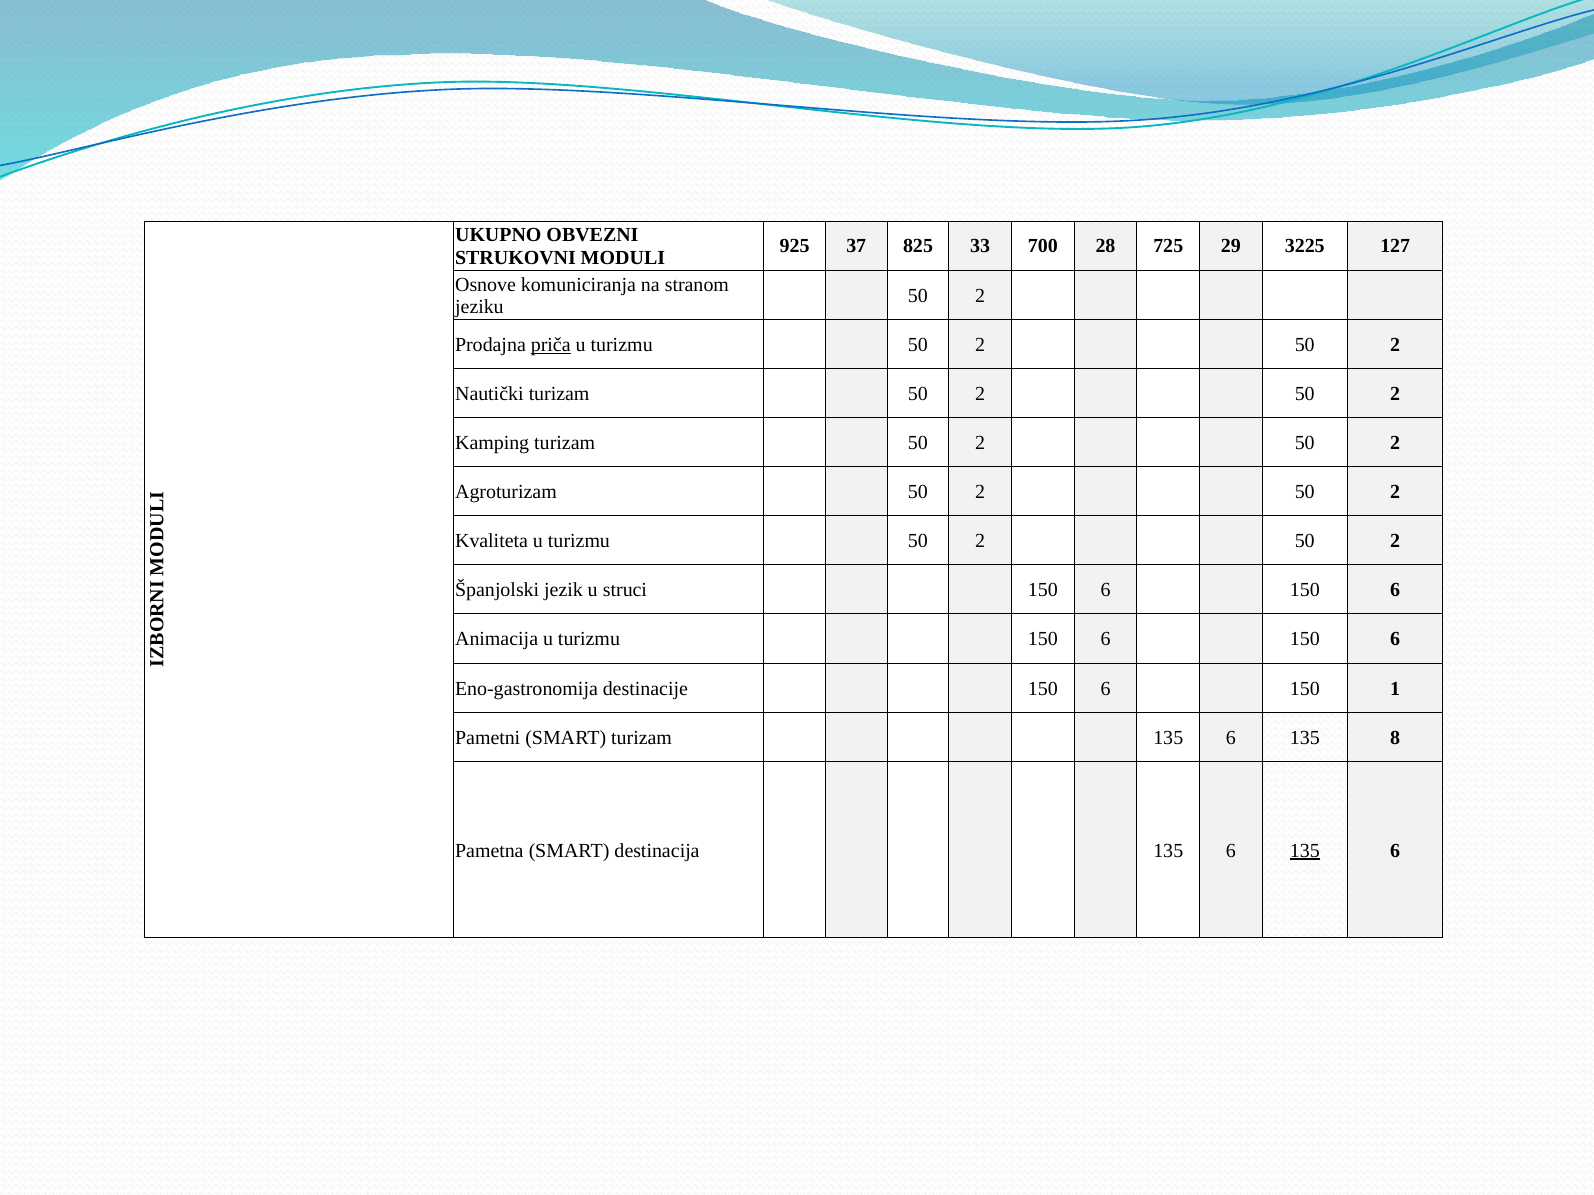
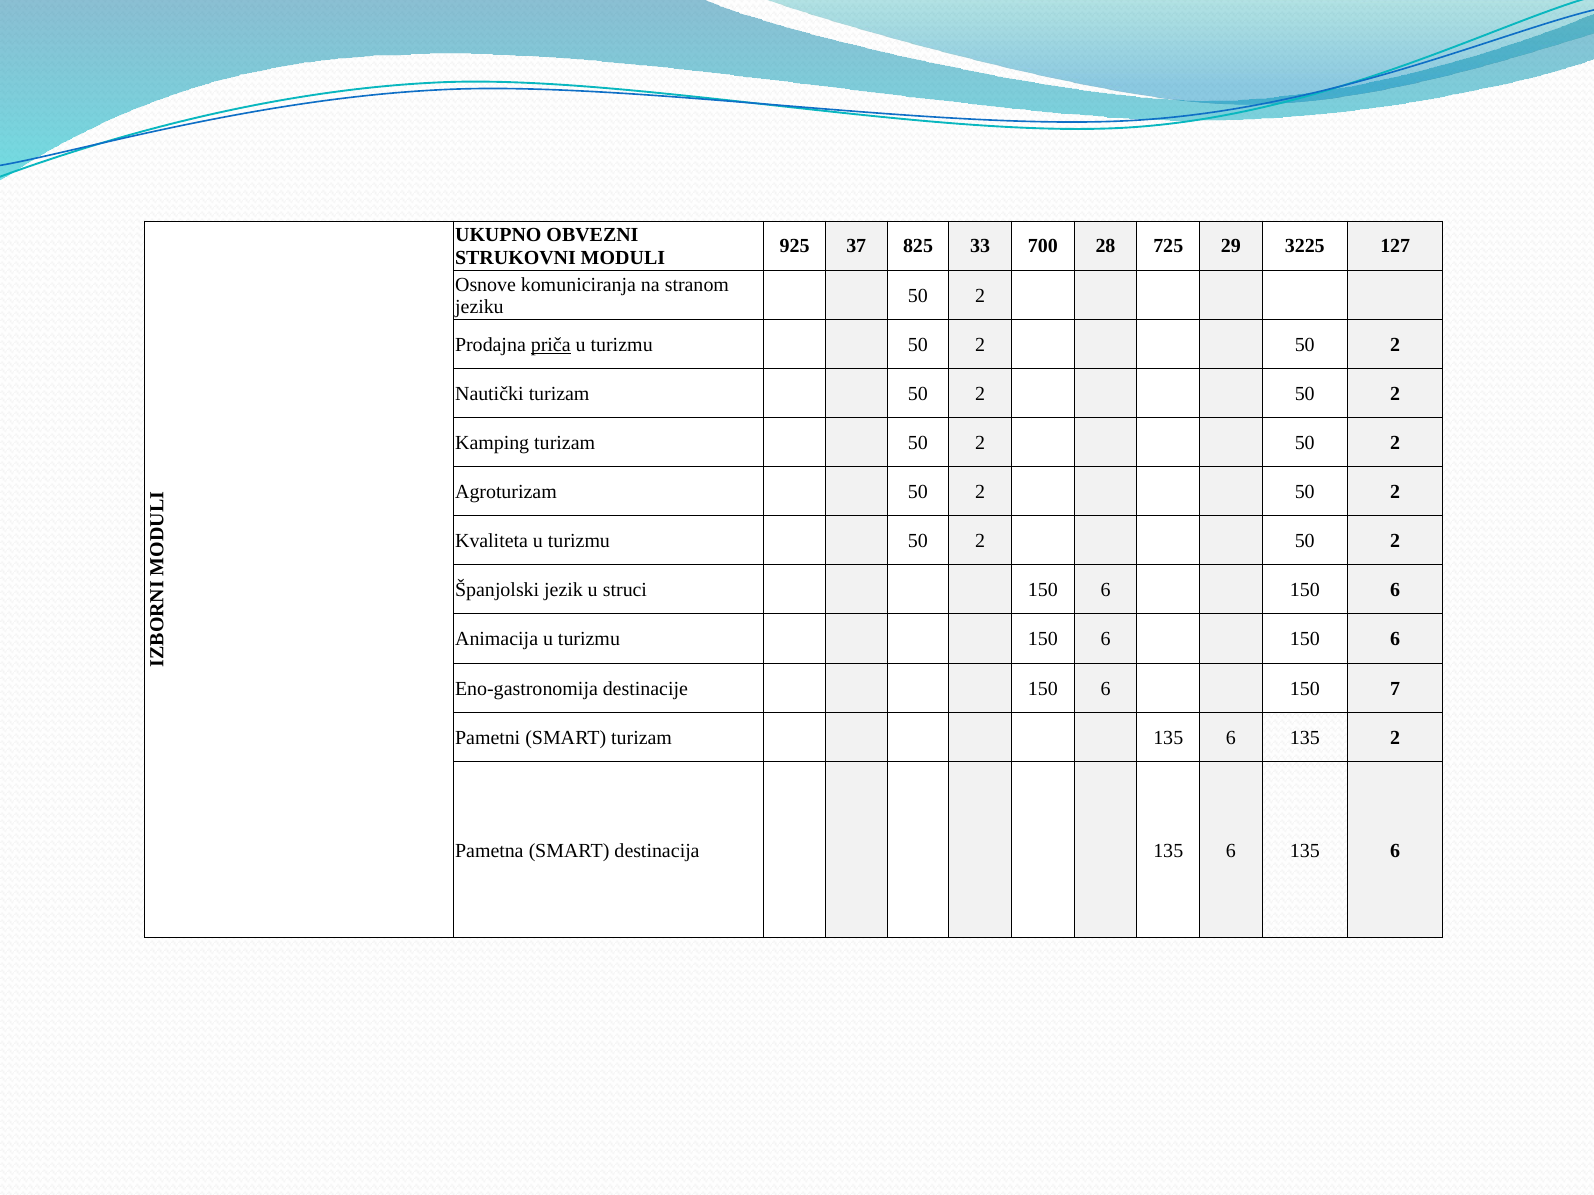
1: 1 -> 7 (1395, 689)
135 8: 8 -> 2 (1395, 738)
135 underline: present -> none (1305, 851)
